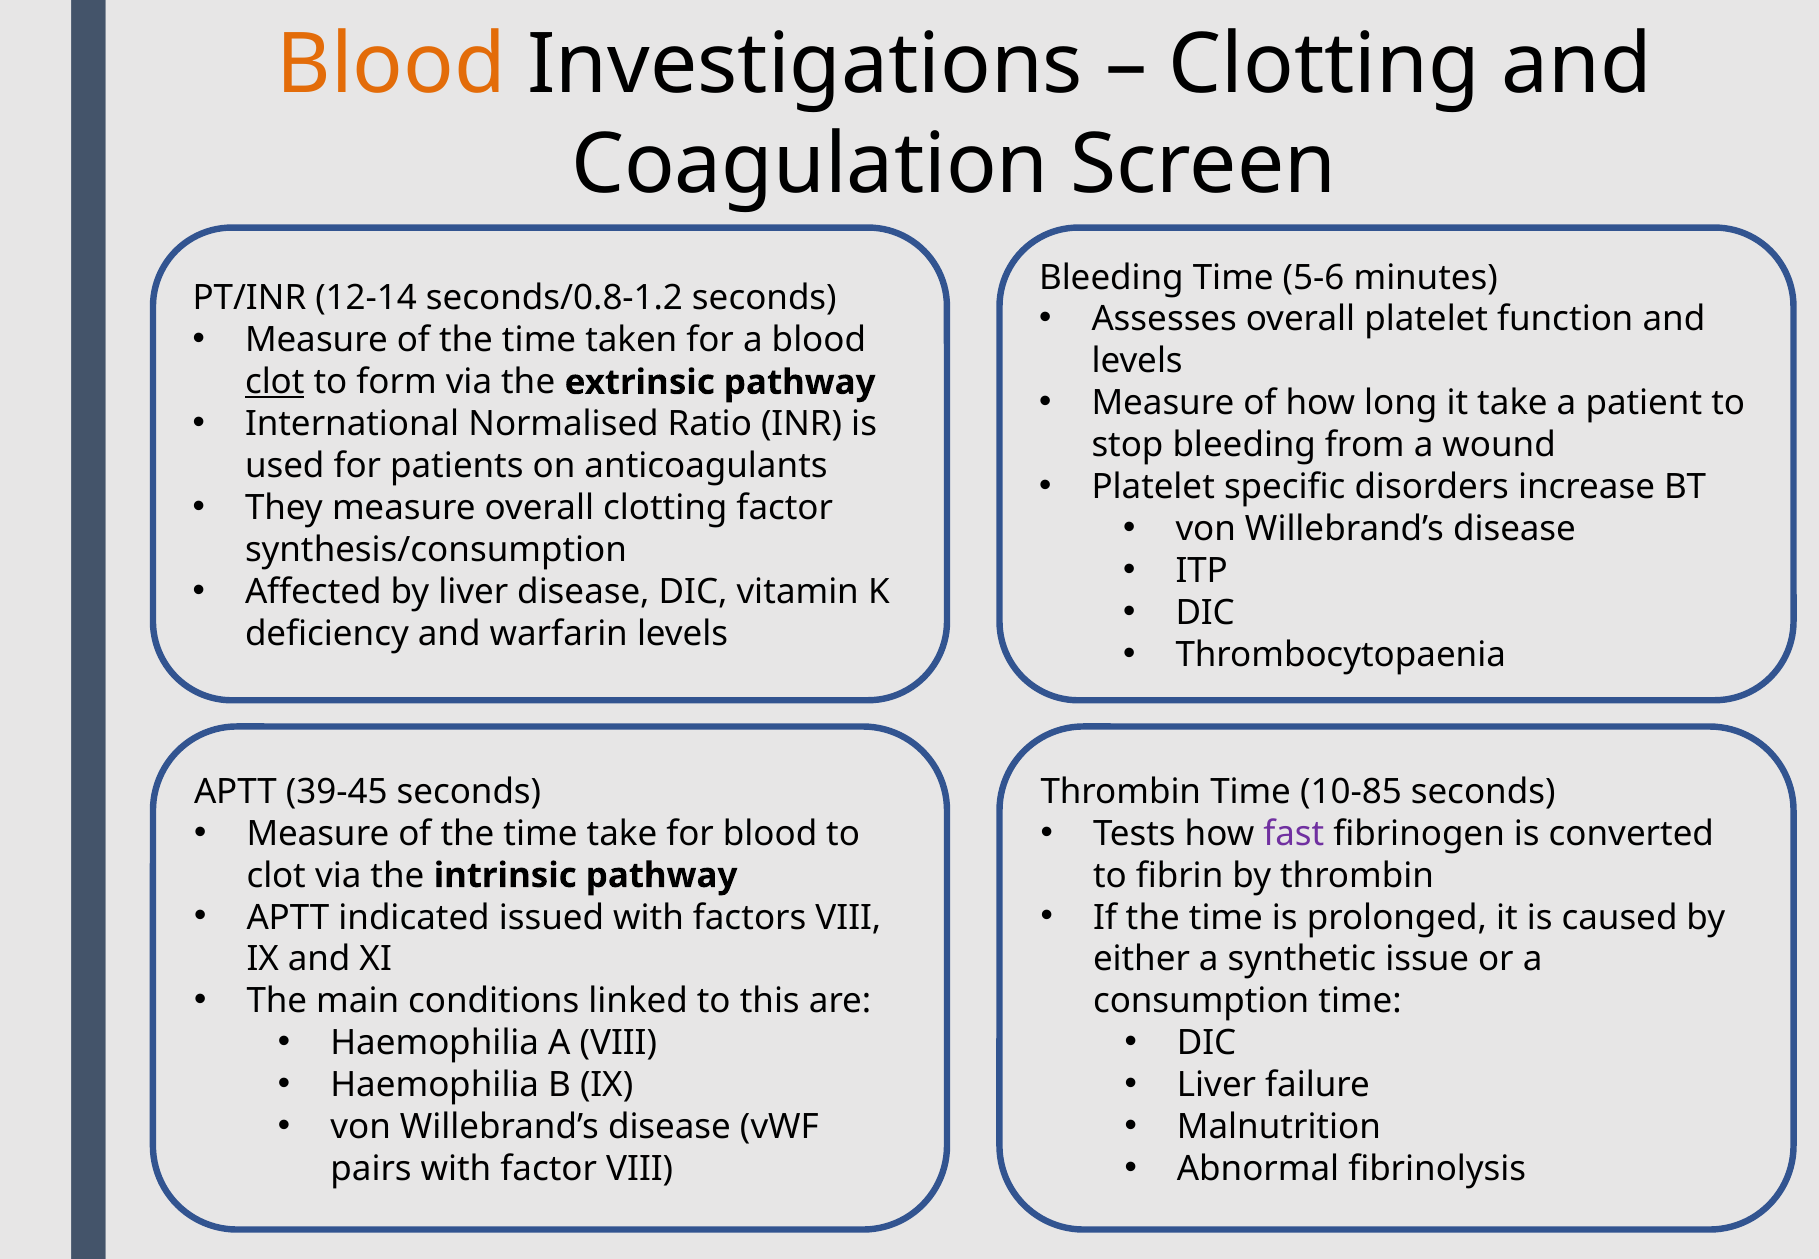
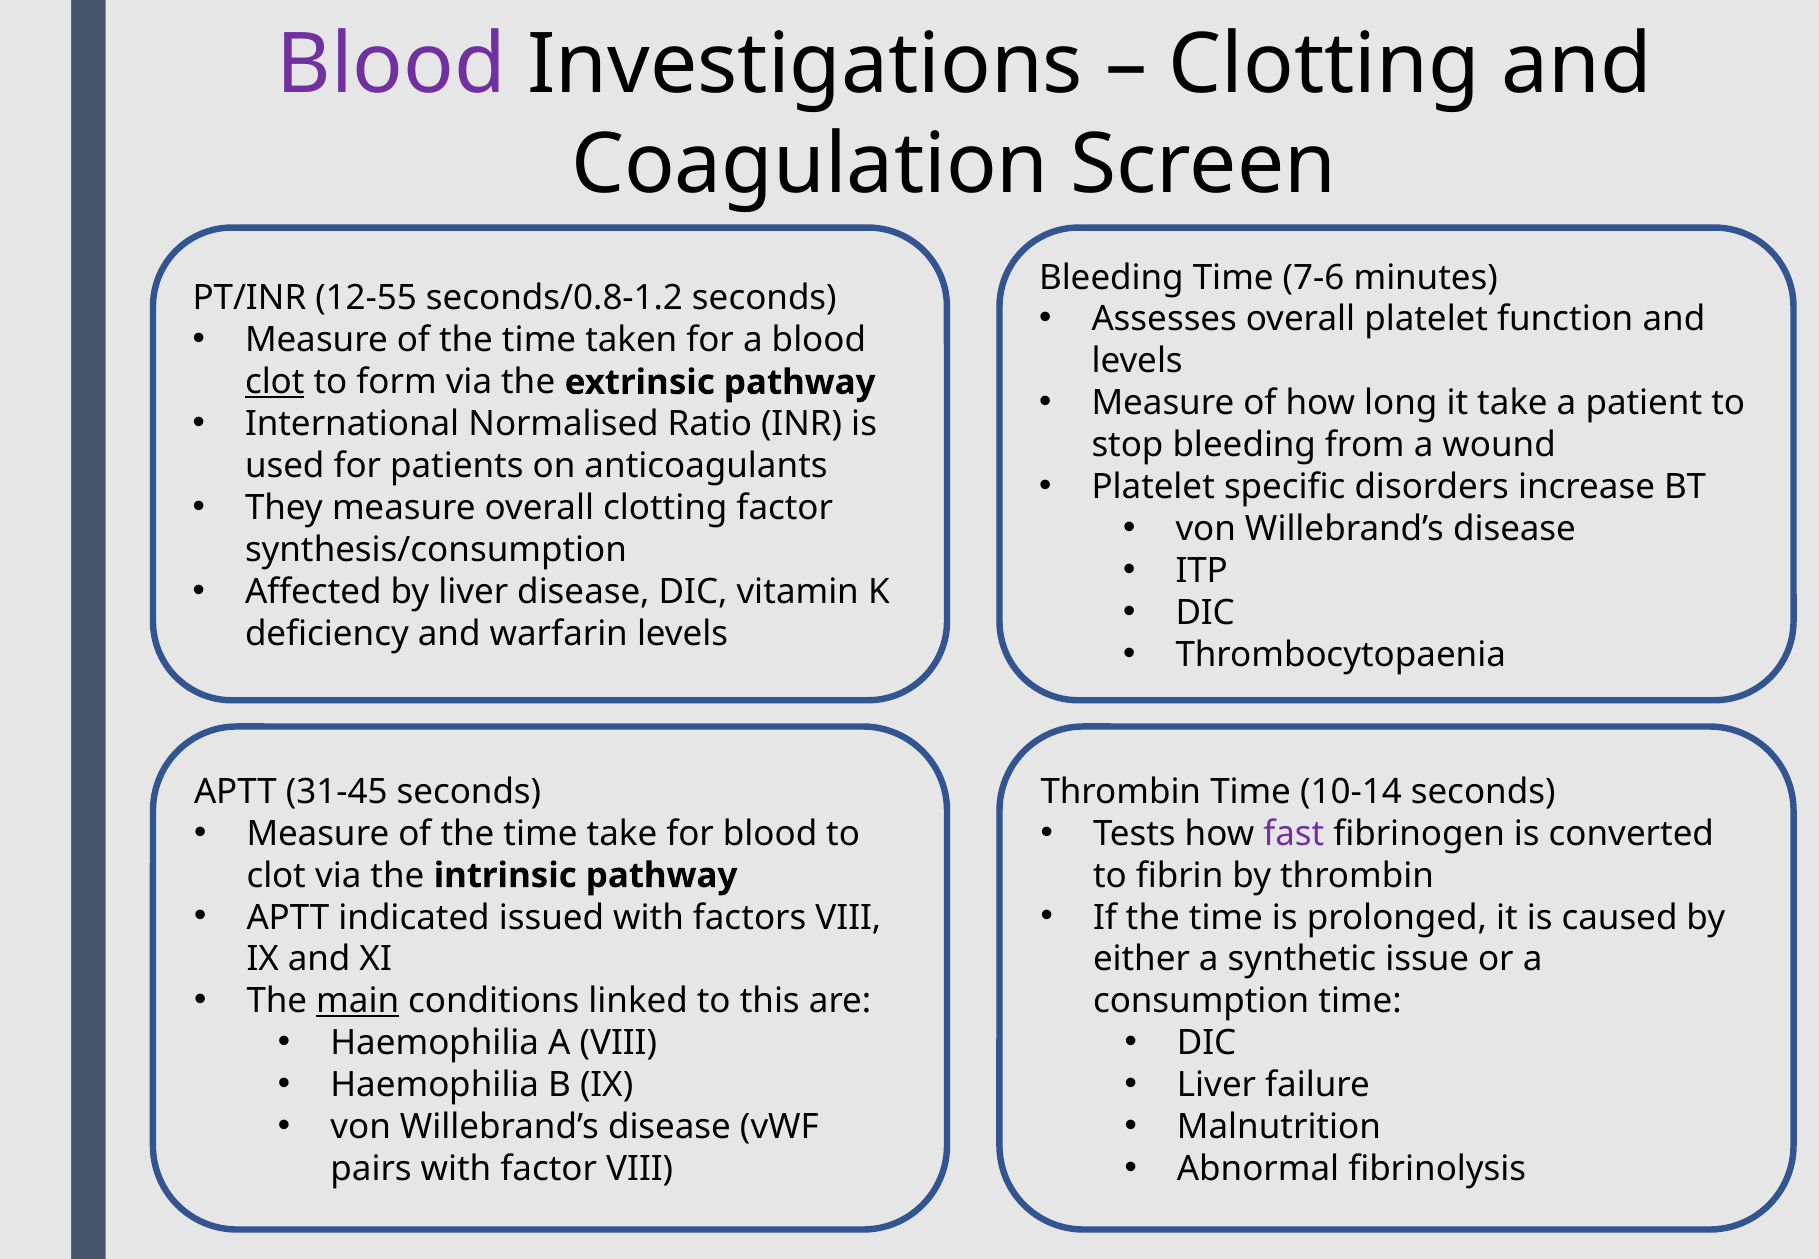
Blood colour: orange -> purple (391, 64)
5-6: 5-6 -> 7-6 (1313, 278)
12-14: 12-14 -> 12-55 (366, 298)
39-45: 39-45 -> 31-45 (337, 792)
10-85: 10-85 -> 10-14 (1351, 792)
main underline: none -> present (358, 1002)
